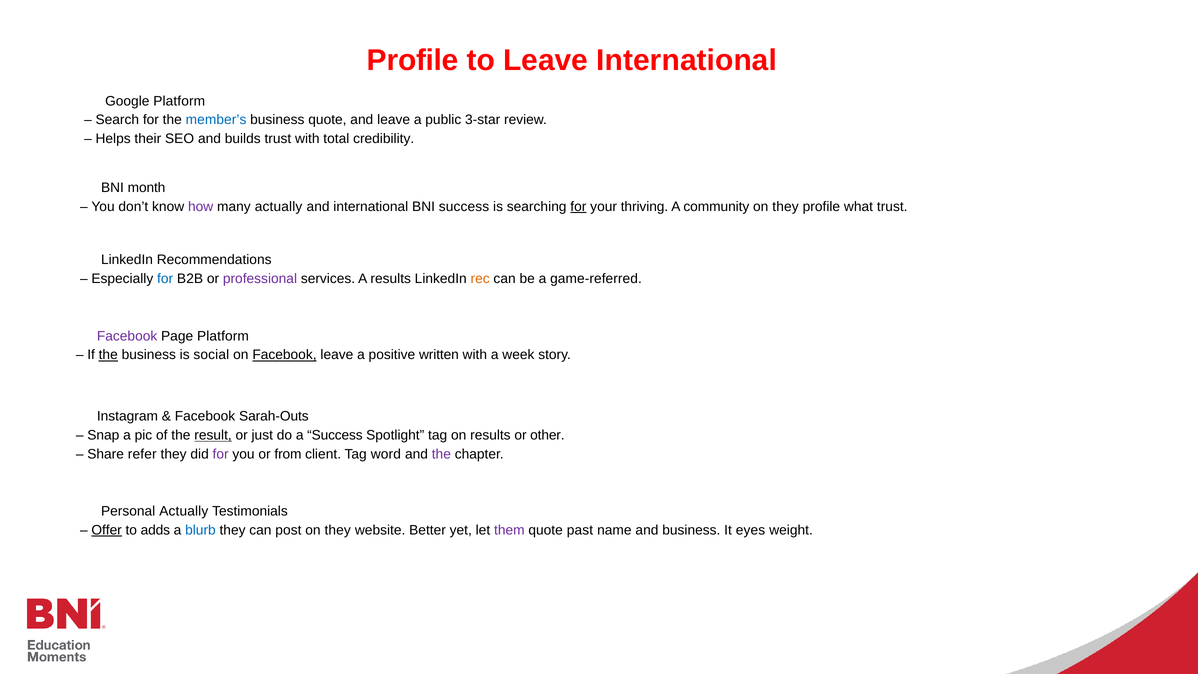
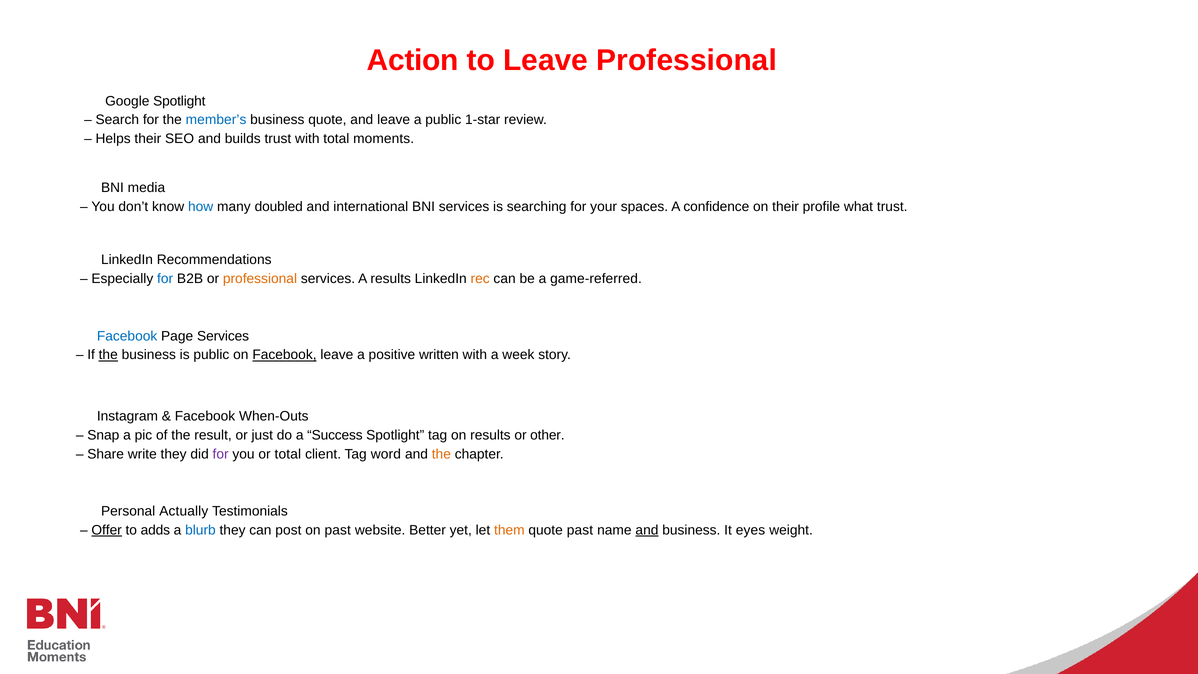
Profile: Profile -> Action (413, 60)
Leave International: International -> Professional (687, 60)
Google Platform: Platform -> Spotlight (179, 101)
3-star: 3-star -> 1-star (483, 120)
credibility: credibility -> moments (384, 139)
month: month -> media (146, 188)
how colour: purple -> blue (201, 206)
many actually: actually -> doubled (279, 206)
BNI success: success -> services (464, 206)
for underline: present -> none (578, 206)
thriving: thriving -> spaces (644, 206)
community: community -> confidence (716, 206)
they: they -> their (786, 206)
professional colour: purple -> orange (260, 279)
Facebook colour: purple -> blue (127, 336)
Page Platform: Platform -> Services (223, 336)
is social: social -> public (211, 355)
Sarah-Outs: Sarah-Outs -> When-Outs (274, 416)
result underline: present -> none (213, 435)
refer: refer -> write (142, 454)
or from: from -> total (288, 454)
the colour: purple -> orange (441, 454)
post on they: they -> past (338, 530)
them colour: purple -> orange (509, 530)
and underline: none -> present (647, 530)
